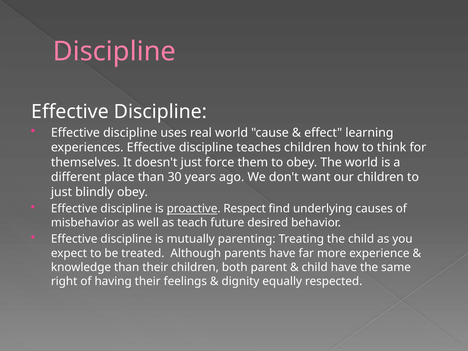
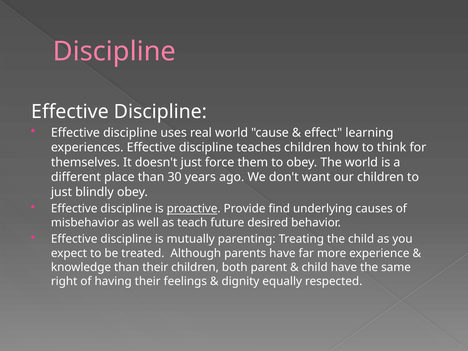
Respect: Respect -> Provide (245, 209)
